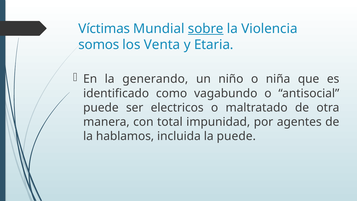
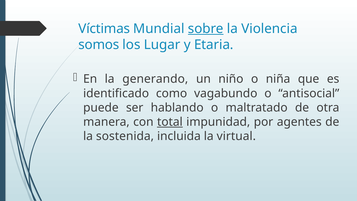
Venta: Venta -> Lugar (162, 45)
electricos: electricos -> hablando (177, 108)
total underline: none -> present (170, 122)
hablamos: hablamos -> sostenida (125, 136)
la puede: puede -> virtual (236, 136)
